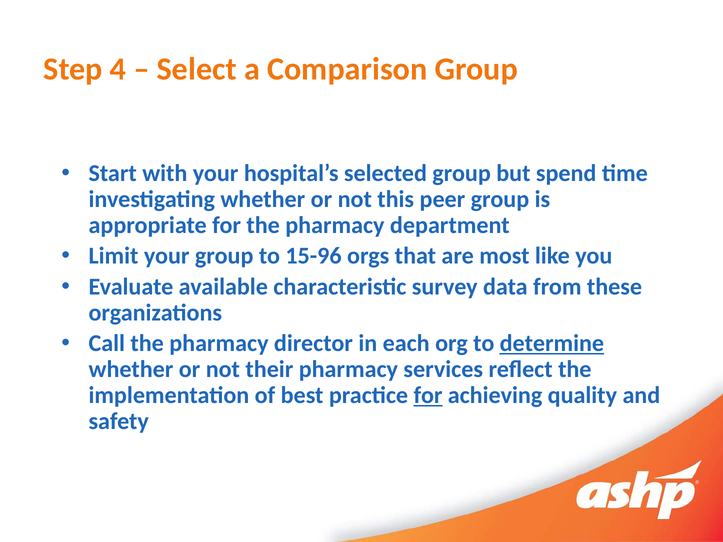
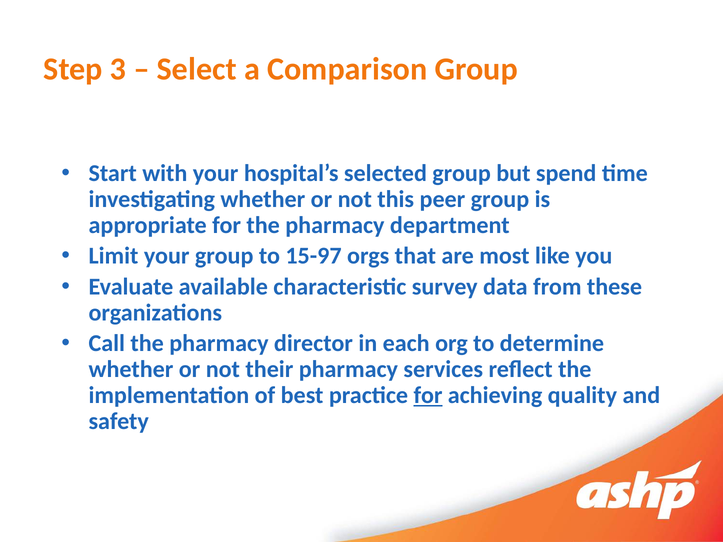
4: 4 -> 3 (118, 69)
15-96: 15-96 -> 15-97 (314, 256)
determine underline: present -> none (552, 344)
